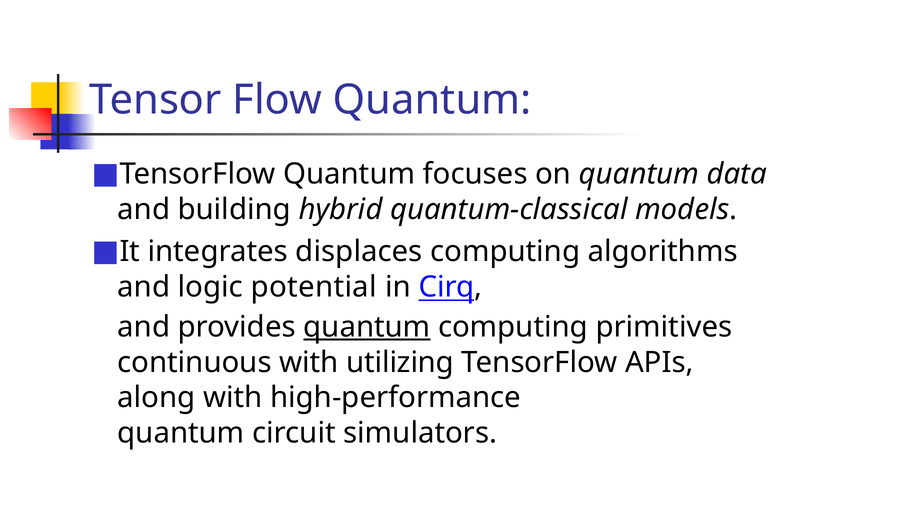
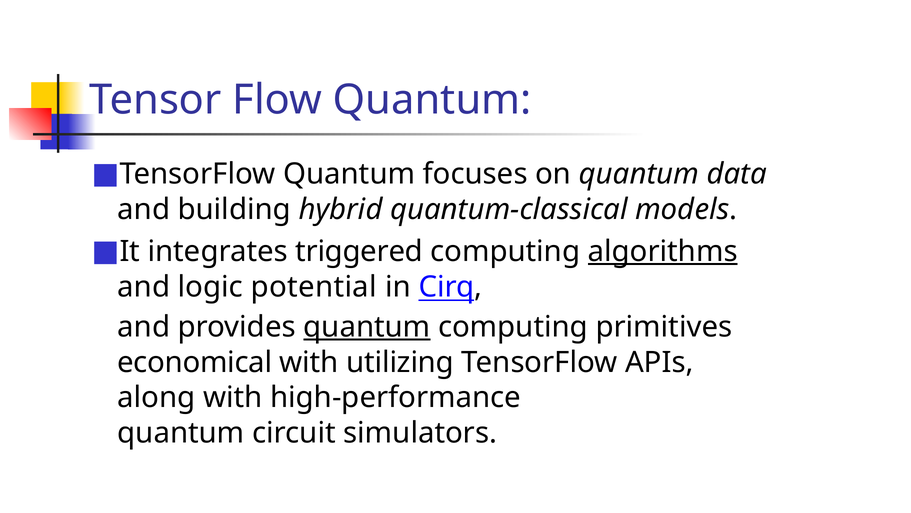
displaces: displaces -> triggered (359, 251)
algorithms underline: none -> present (663, 251)
continuous: continuous -> economical (195, 362)
